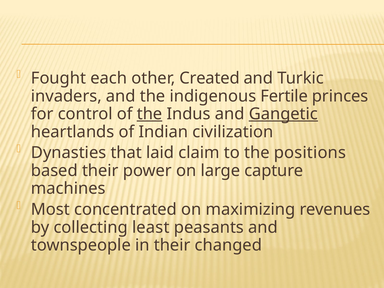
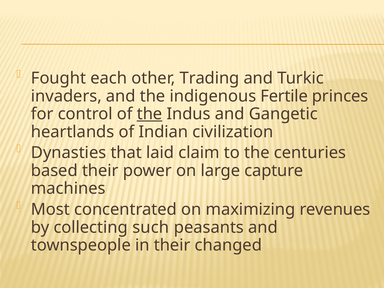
Created: Created -> Trading (209, 78)
Gangetic underline: present -> none (283, 114)
positions: positions -> centuries (310, 153)
least: least -> such (151, 227)
